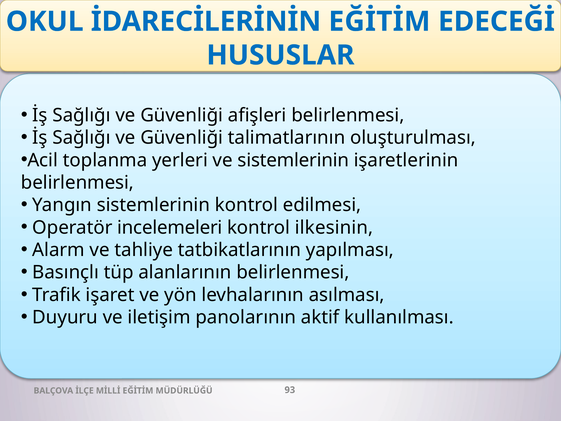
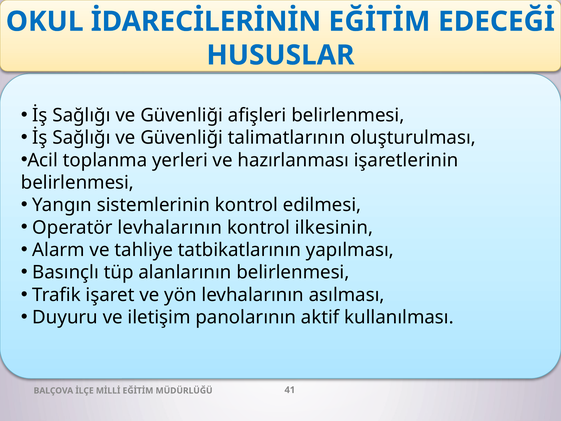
ve sistemlerinin: sistemlerinin -> hazırlanması (293, 160)
Operatör incelemeleri: incelemeleri -> levhalarının (170, 227)
93: 93 -> 41 (290, 390)
